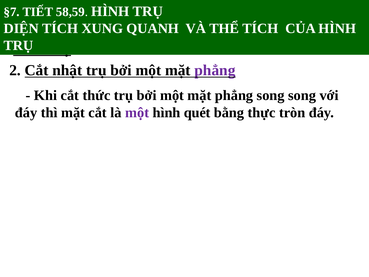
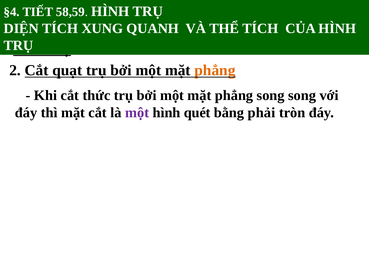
§7: §7 -> §4 (12, 12)
nhật: nhật -> quạt (67, 70)
phẳng colour: purple -> orange (215, 70)
thực: thực -> phải (261, 113)
